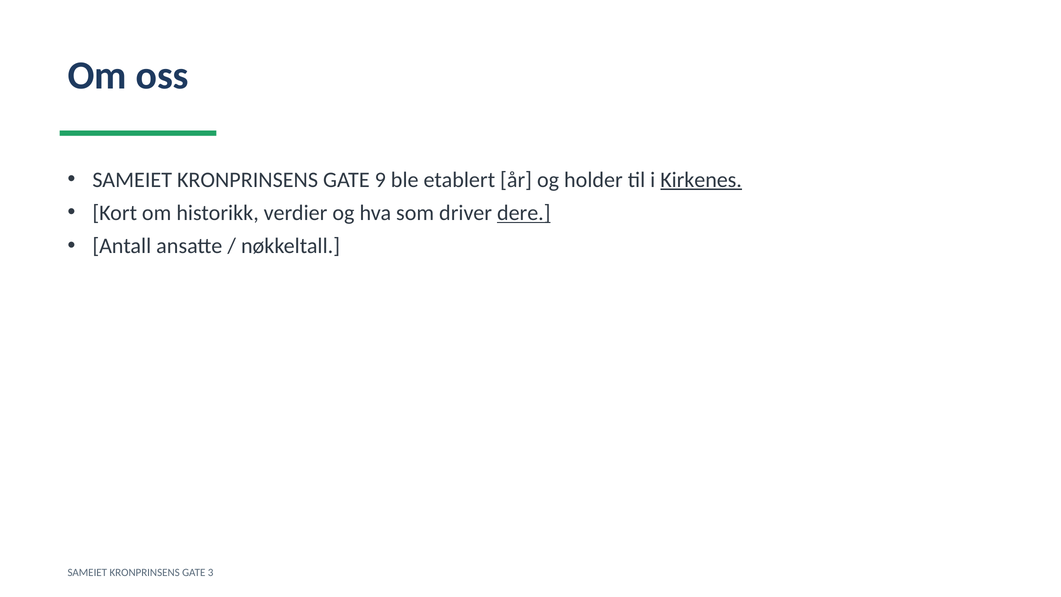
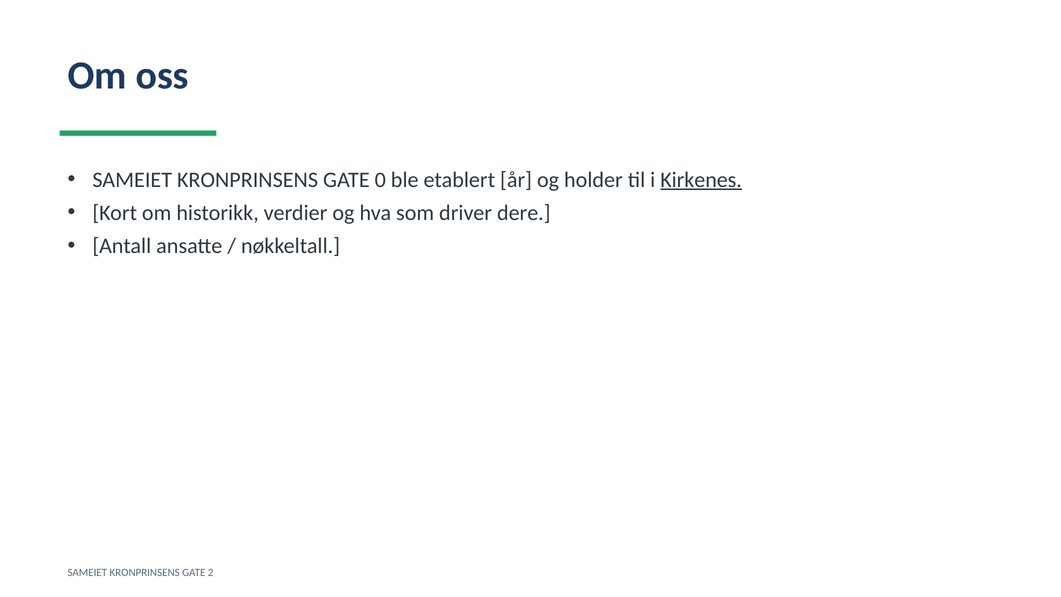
9: 9 -> 0 (380, 180)
dere underline: present -> none (524, 213)
3: 3 -> 2 (211, 573)
